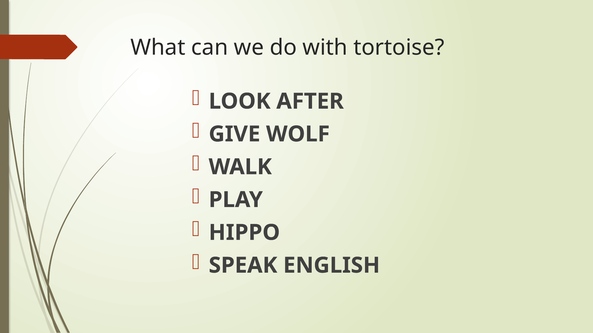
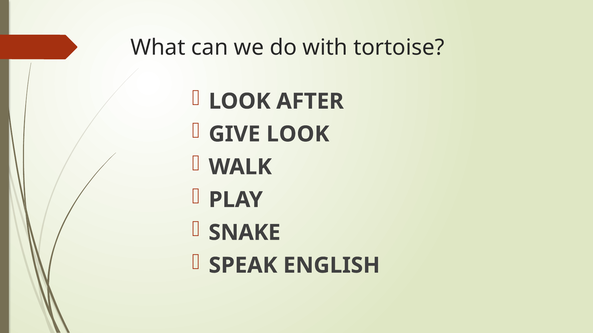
GIVE WOLF: WOLF -> LOOK (298, 134)
HIPPO: HIPPO -> SNAKE (245, 233)
